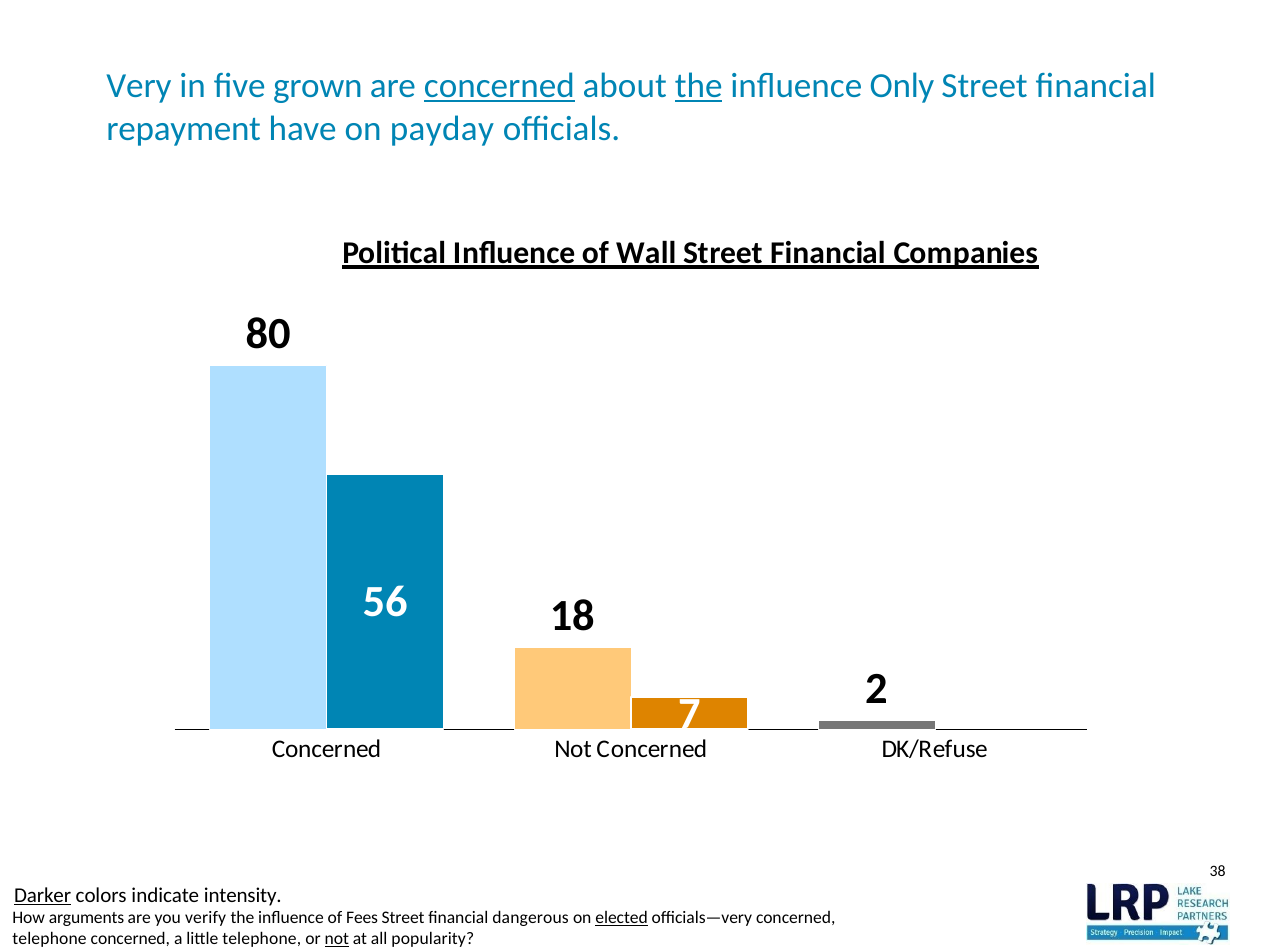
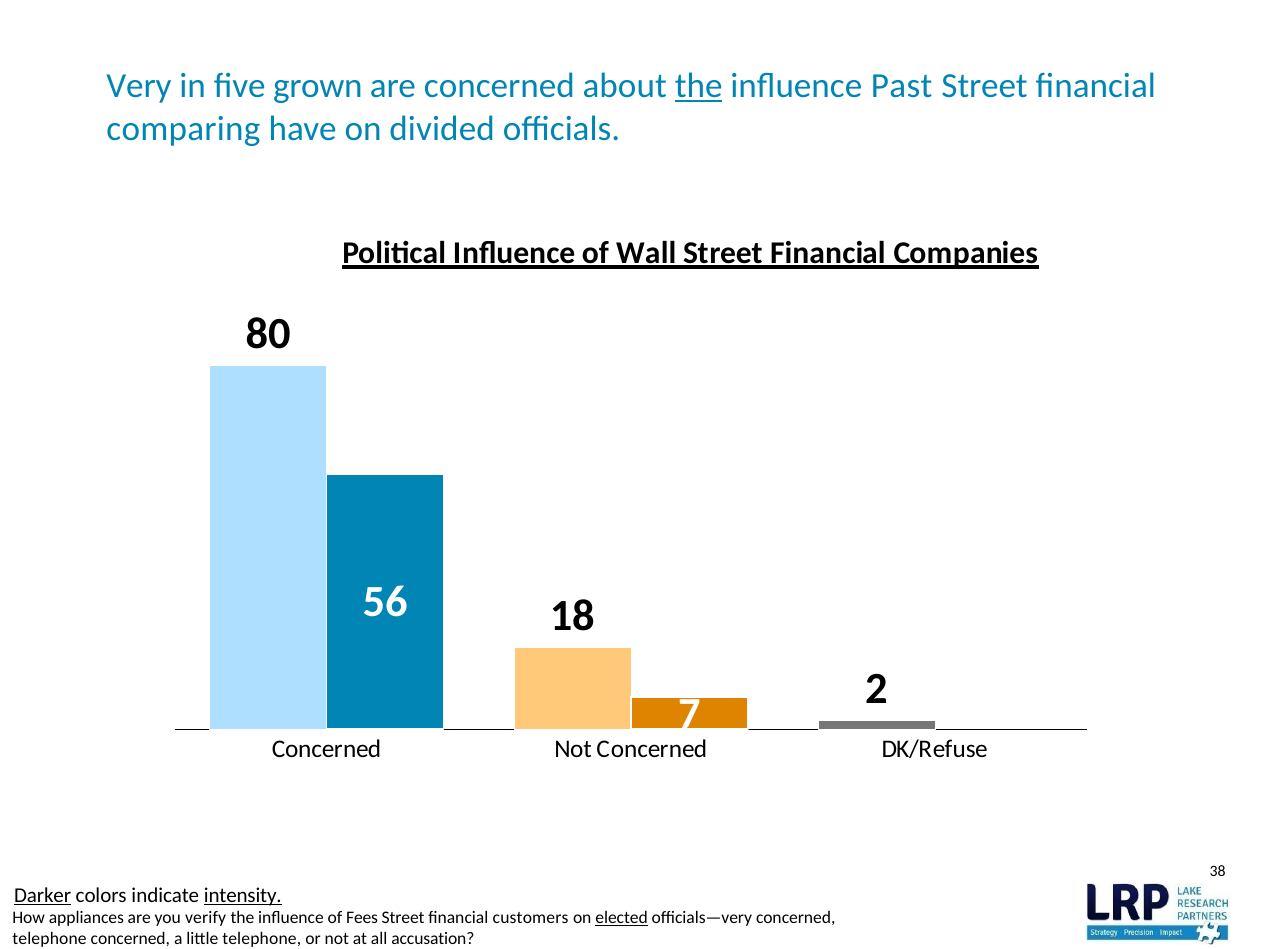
concerned underline: present -> none (499, 86)
Only: Only -> Past (902, 86)
repayment: repayment -> comparing (183, 128)
payday: payday -> divided (442, 128)
intensity underline: none -> present (243, 895)
arguments: arguments -> appliances (86, 918)
dangerous: dangerous -> customers (531, 918)
not underline: present -> none (337, 939)
popularity: popularity -> accusation (433, 939)
